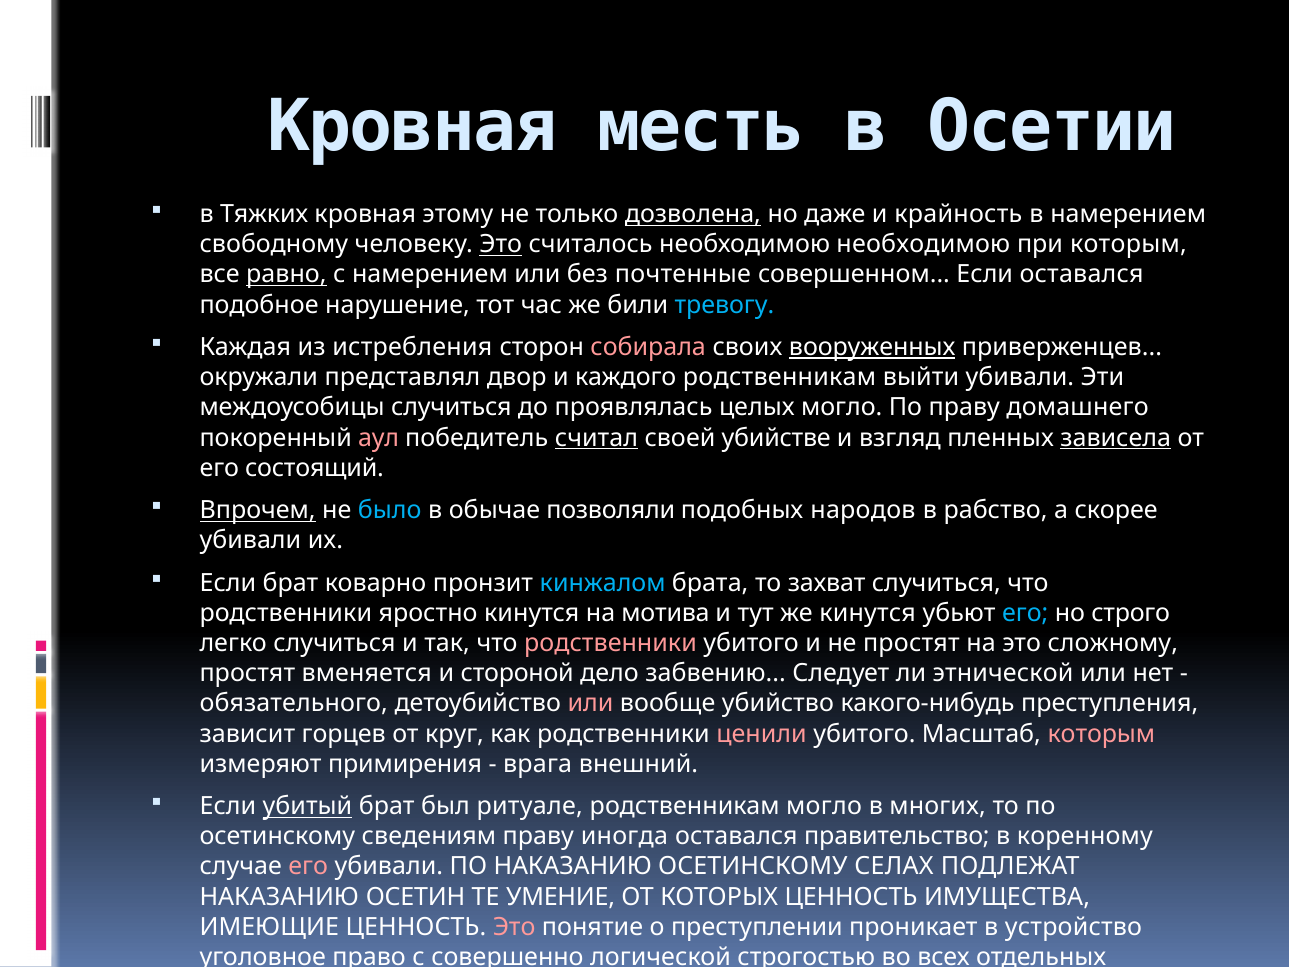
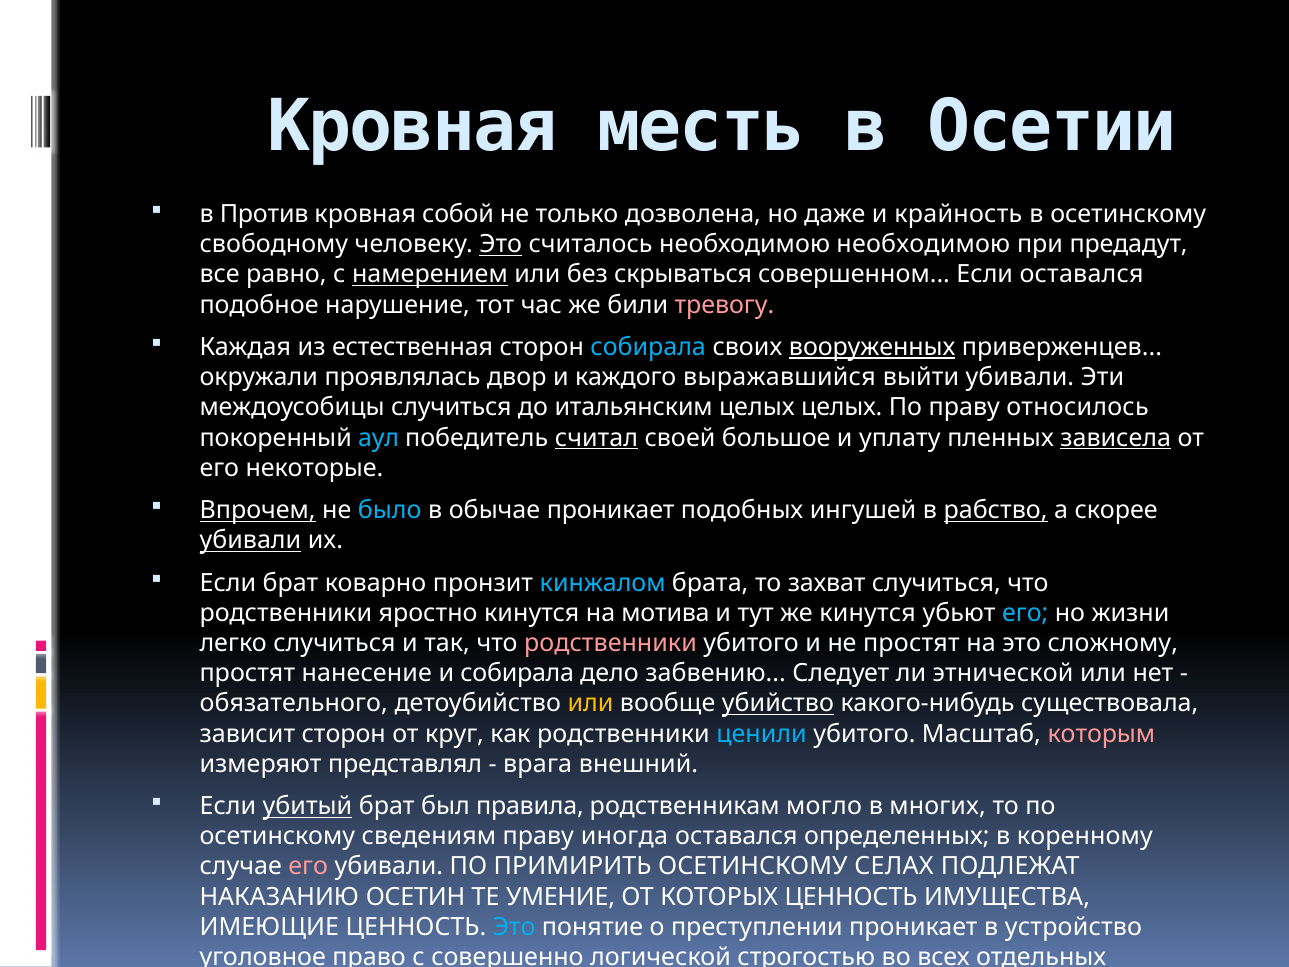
Тяжких: Тяжких -> Против (264, 214)
этому: этому -> собой (458, 214)
дозволена underline: present -> none (693, 214)
в намерением: намерением -> осетинскому (1128, 214)
при которым: которым -> предадут (1129, 245)
равно underline: present -> none (286, 275)
намерением underline: none -> present (430, 275)
почтенные: почтенные -> скрываться (683, 275)
тревогу colour: light blue -> pink (724, 305)
истребления: истребления -> естественная (413, 347)
собирала colour: pink -> light blue (648, 347)
представлял: представлял -> проявлялась (403, 377)
каждого родственникам: родственникам -> выражавшийся (780, 377)
проявлялась: проявлялась -> итальянским (634, 408)
целых могло: могло -> целых (842, 408)
домашнего: домашнего -> относилось (1078, 408)
аул colour: pink -> light blue (379, 438)
убийстве: убийстве -> большое (776, 438)
взгляд: взгляд -> уплату (900, 438)
состоящий: состоящий -> некоторые (314, 468)
обычае позволяли: позволяли -> проникает (611, 510)
народов: народов -> ингушей (863, 510)
рабство underline: none -> present (996, 510)
убивали underline: none -> present (250, 540)
строго: строго -> жизни (1131, 613)
вменяется: вменяется -> нанесение (367, 673)
и стороной: стороной -> собирала (517, 673)
или colour: pink -> yellow (591, 703)
убийство underline: none -> present (778, 703)
преступления: преступления -> существовала (1110, 703)
зависит горцев: горцев -> сторон (344, 734)
ценили colour: pink -> light blue (762, 734)
примирения: примирения -> представлял (405, 764)
ритуале: ритуале -> правила (530, 806)
правительство: правительство -> определенных (897, 836)
ПО НАКАЗАНИЮ: НАКАЗАНИЮ -> ПРИМИРИТЬ (573, 866)
Это colour: pink -> light blue (514, 927)
